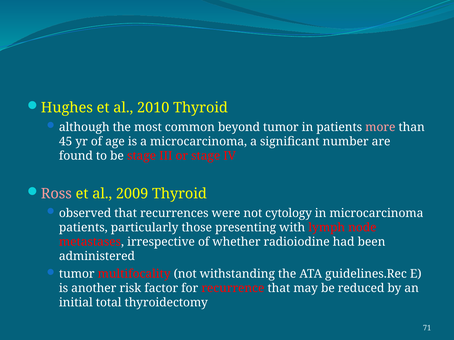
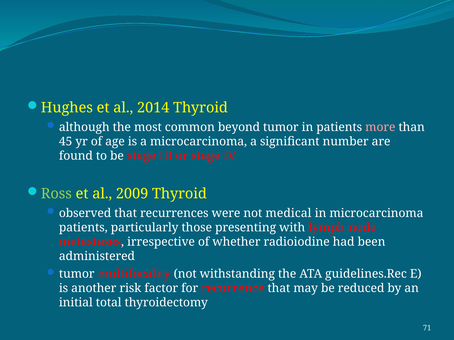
2010: 2010 -> 2014 (153, 108)
Ross colour: pink -> light green (56, 194)
cytology: cytology -> medical (288, 213)
